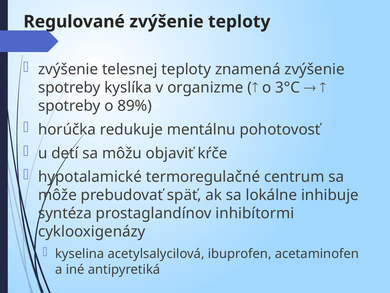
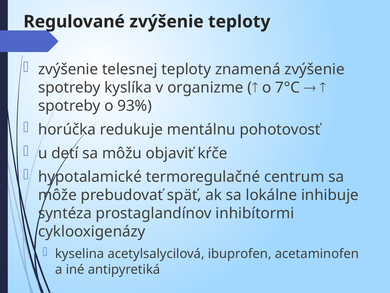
3°C: 3°C -> 7°C (287, 88)
89%: 89% -> 93% (135, 106)
